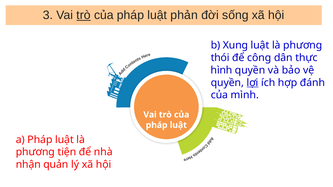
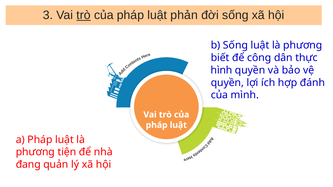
b Xung: Xung -> Sống (235, 45)
thói: thói -> biết (220, 58)
lợi underline: present -> none (253, 83)
nhận: nhận -> đang (28, 165)
